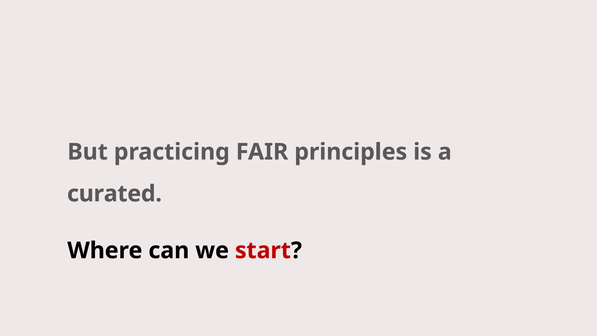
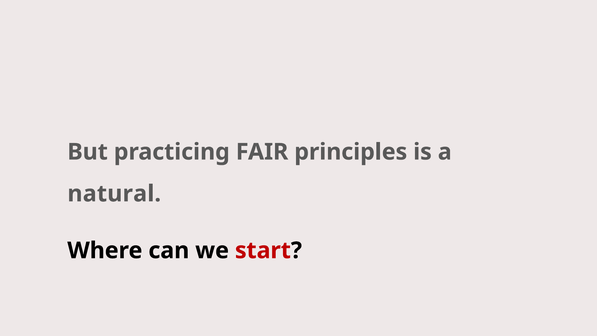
curated: curated -> natural (114, 194)
